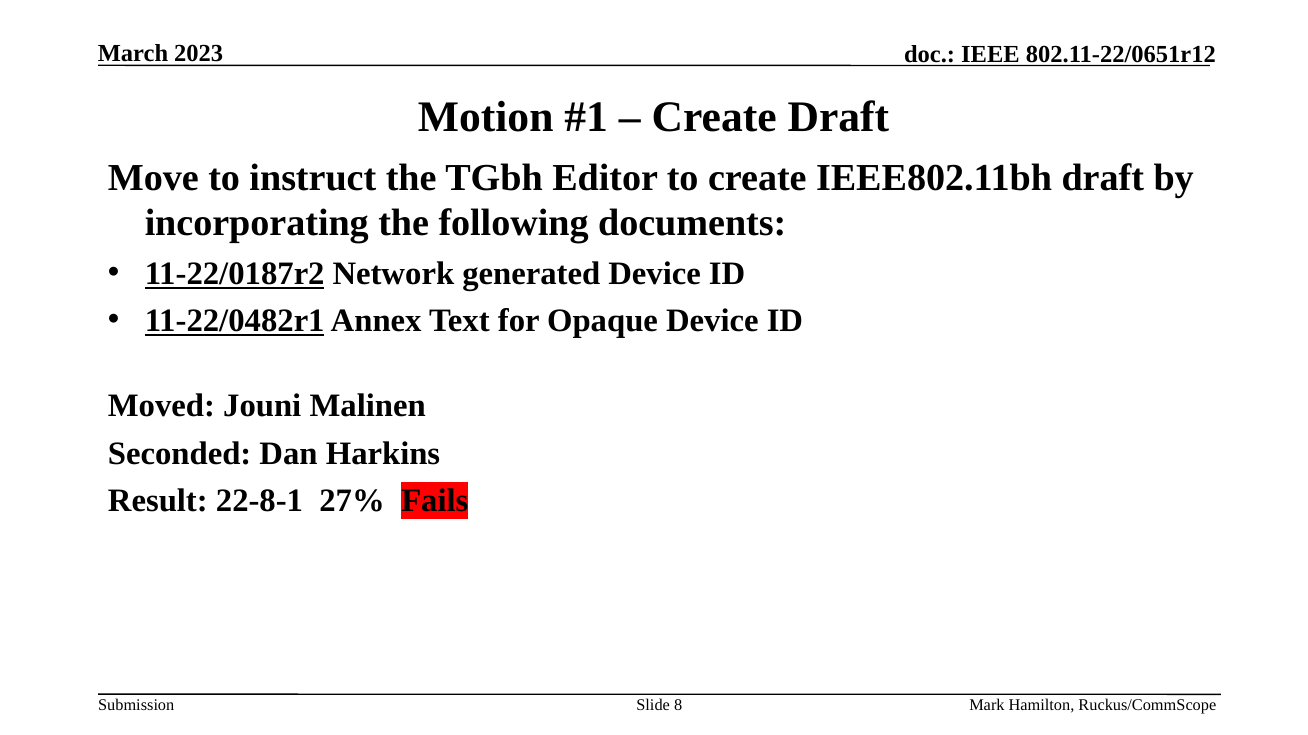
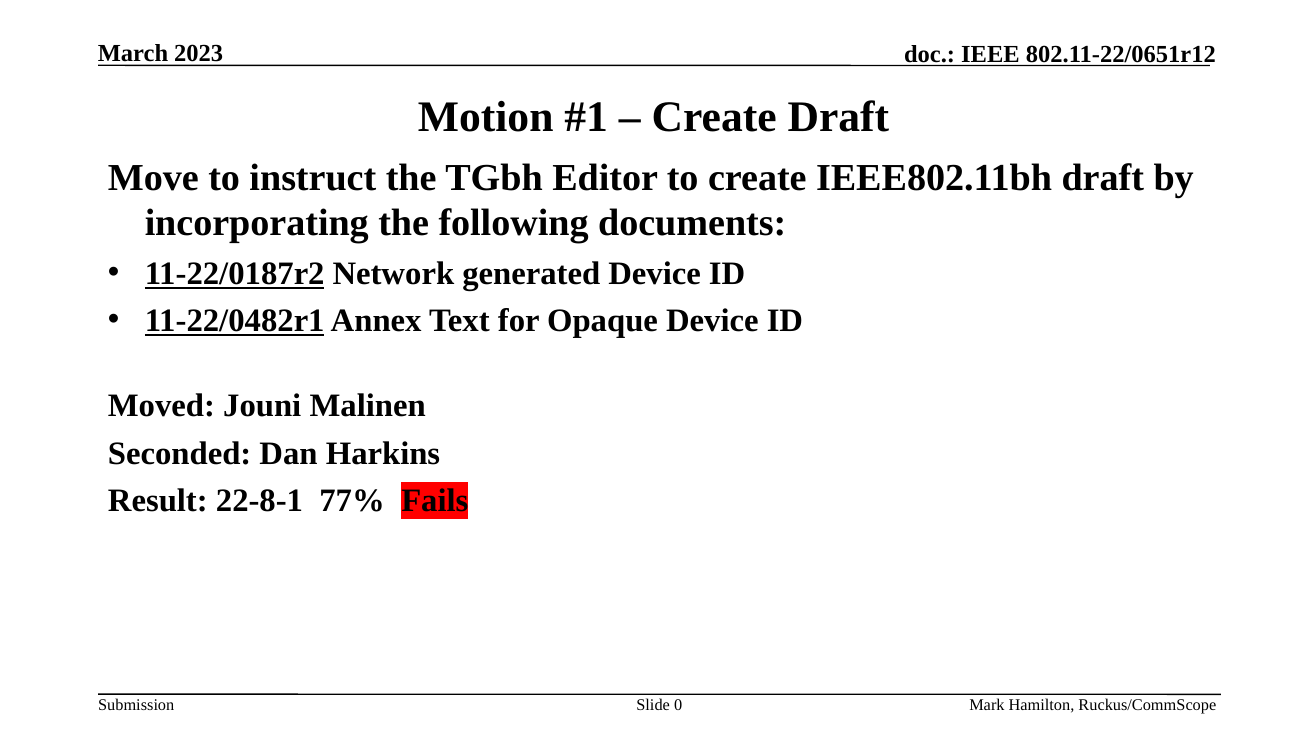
27%: 27% -> 77% (352, 501)
8: 8 -> 0 (678, 706)
